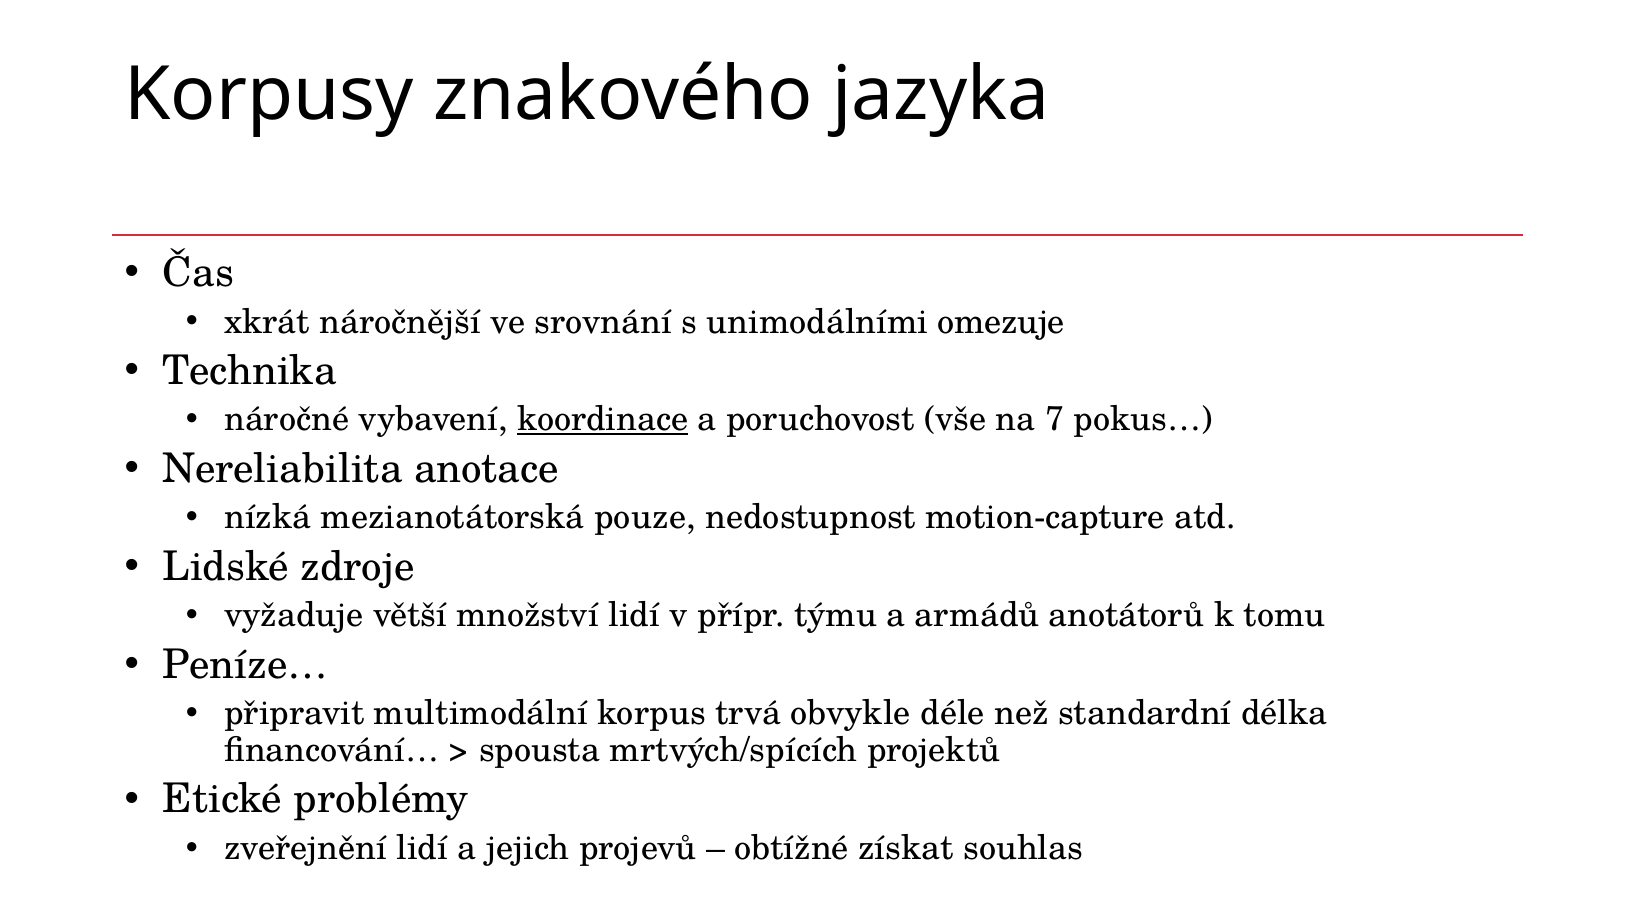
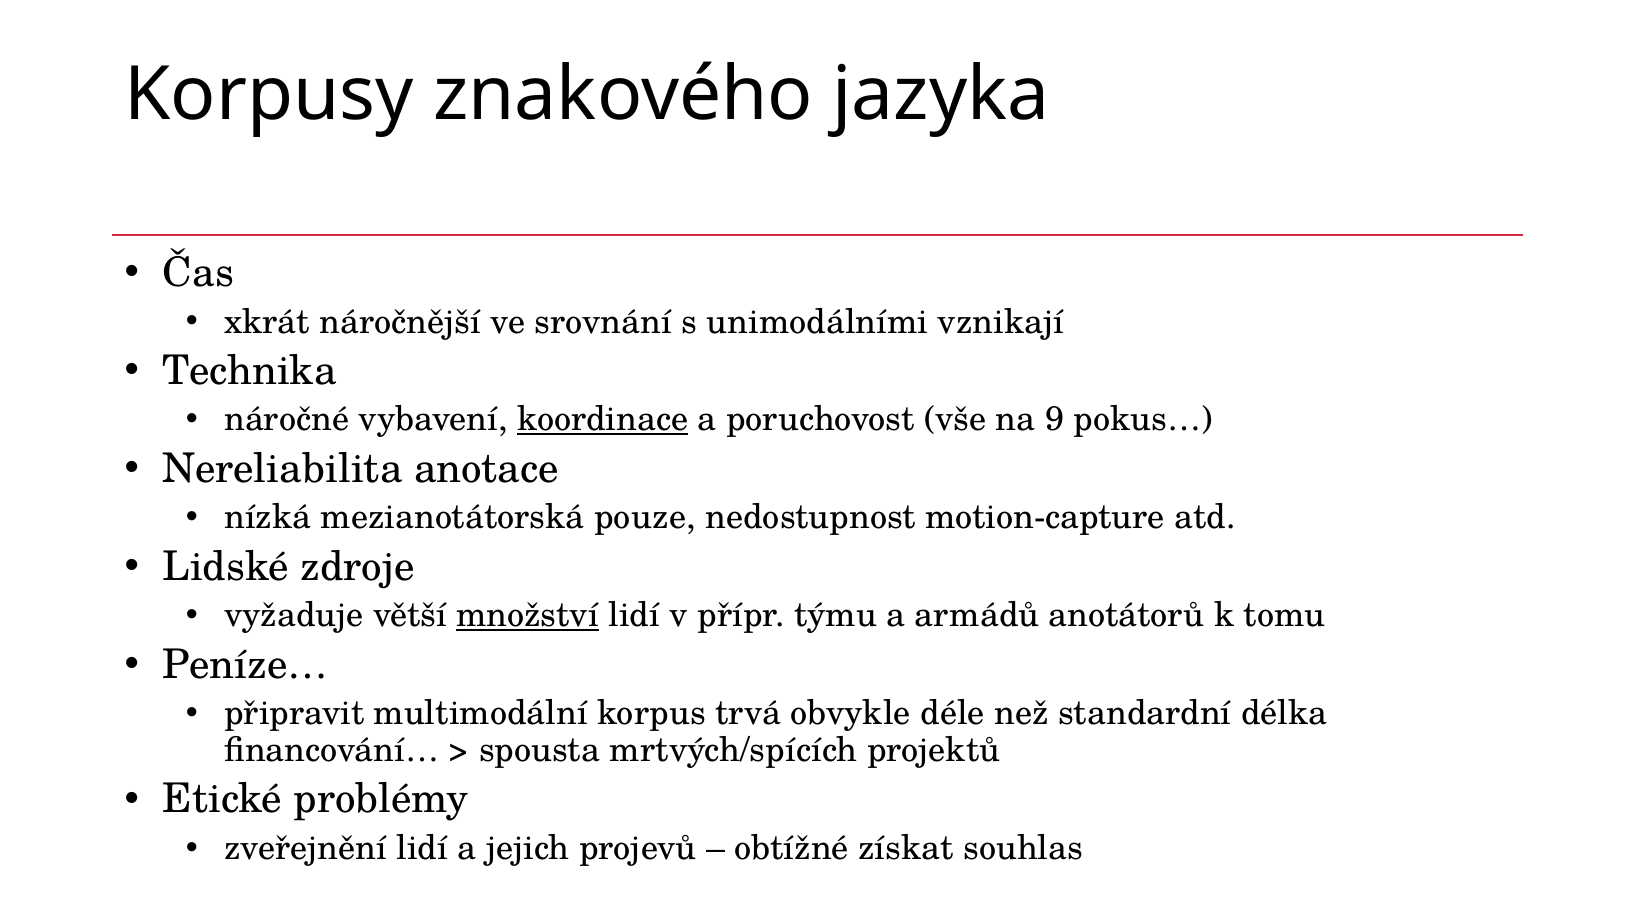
omezuje: omezuje -> vznikají (1001, 322)
7: 7 -> 9 (1055, 420)
množství underline: none -> present (528, 616)
